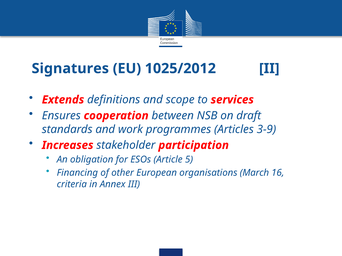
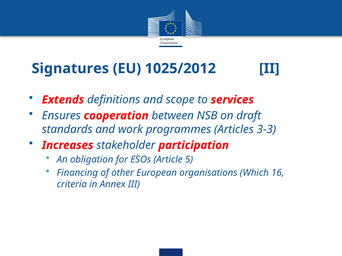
3-9: 3-9 -> 3-3 (266, 130)
March: March -> Which (254, 173)
